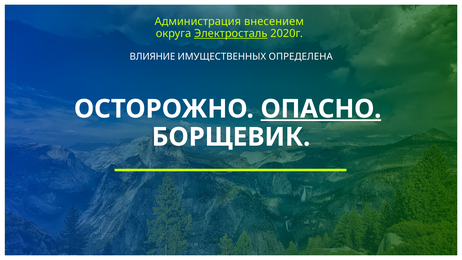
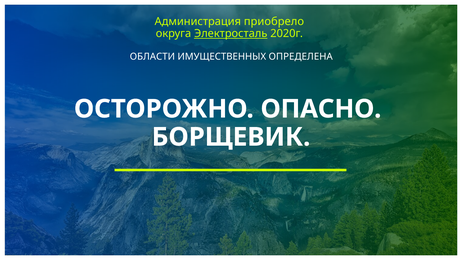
внесением: внесением -> приобрело (274, 22)
ВЛИЯНИЕ: ВЛИЯНИЕ -> ОБЛАСТИ (152, 57)
ОПАСНО underline: present -> none (321, 109)
